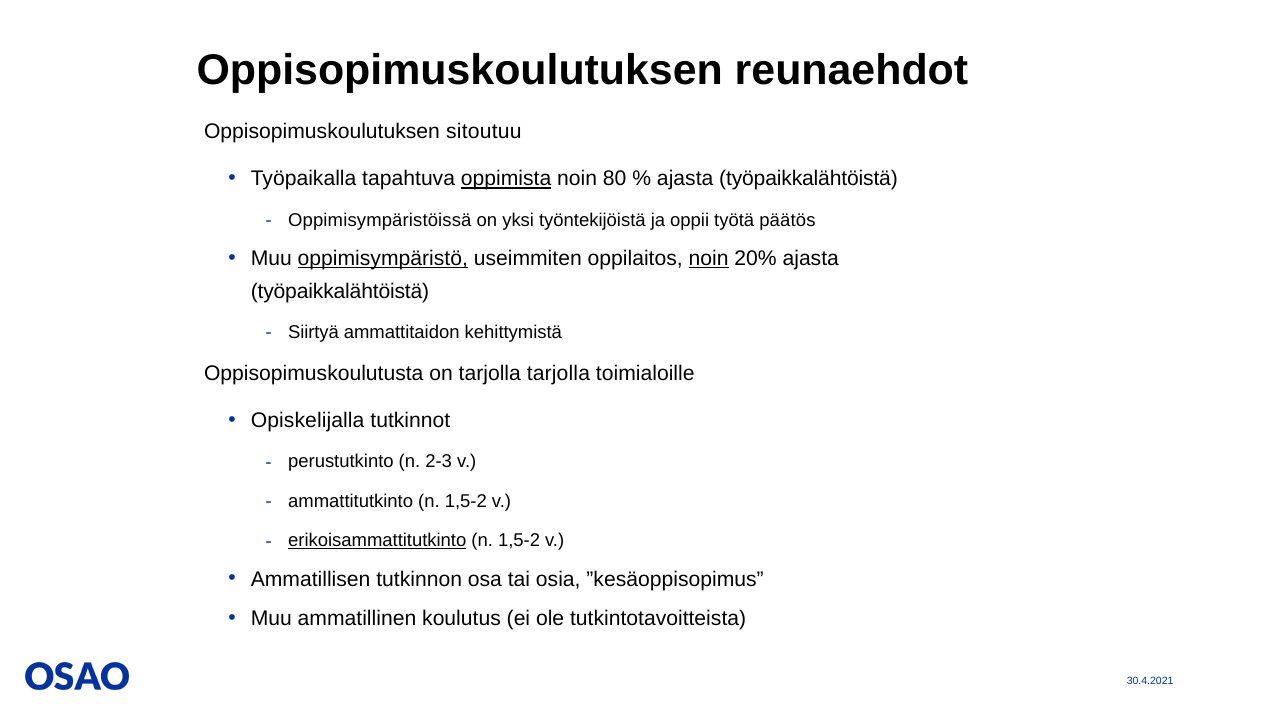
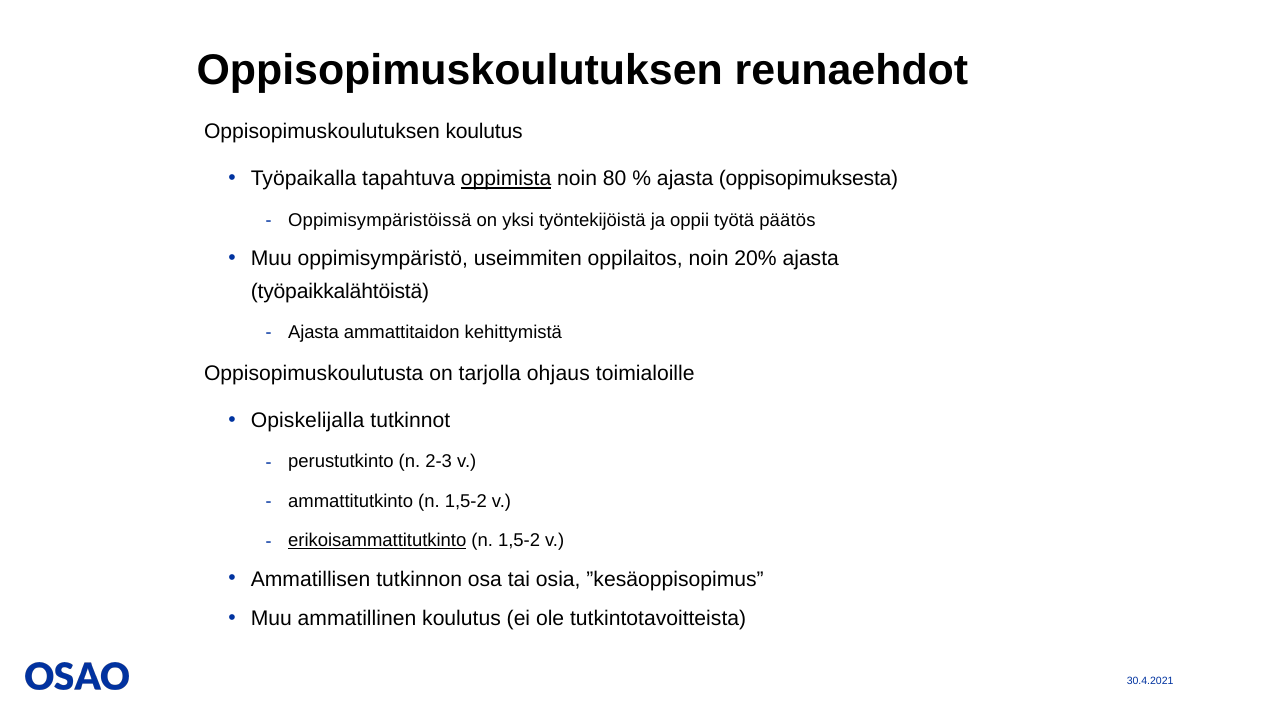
Oppisopimuskoulutuksen sitoutuu: sitoutuu -> koulutus (484, 131)
työpaikkalähtöistä: työpaikkalähtöistä -> oppisopimuksesta (809, 179)
oppimisympäristö underline: present -> none (383, 258)
noin underline: present -> none (709, 258)
Siirtyä: Siirtyä -> Ajasta (314, 332)
tarjolla tarjolla: tarjolla -> ohjaus (558, 373)
